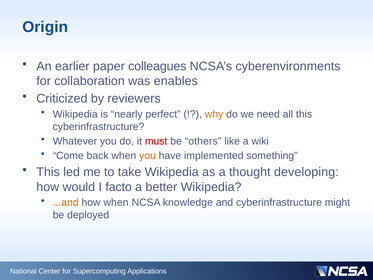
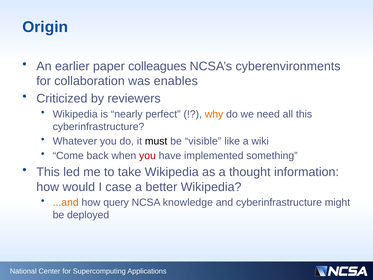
must colour: red -> black (156, 141)
others: others -> visible (203, 141)
you colour: orange -> red (147, 156)
developing: developing -> information (306, 172)
facto: facto -> case (119, 187)
how when: when -> query (116, 202)
